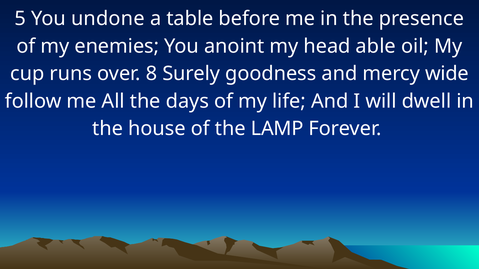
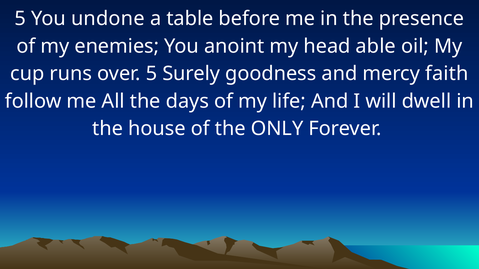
over 8: 8 -> 5 (152, 74)
wide: wide -> faith (447, 74)
LAMP: LAMP -> ONLY (277, 129)
